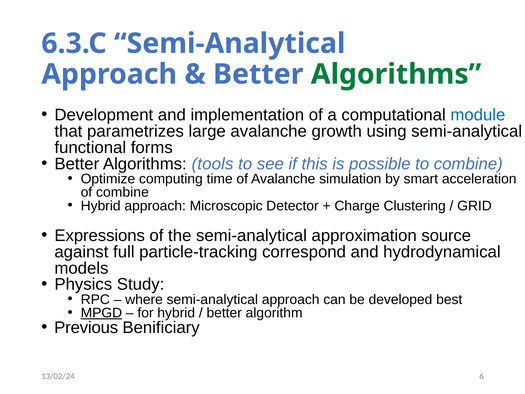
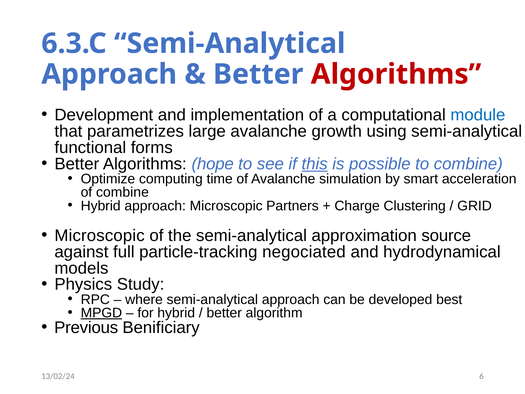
Algorithms colour: green -> red (396, 74)
tools: tools -> hope (213, 164)
this underline: none -> present (315, 164)
Detector: Detector -> Partners (292, 206)
Expressions: Expressions -> Microscopic (100, 235)
correspond: correspond -> negociated (304, 252)
